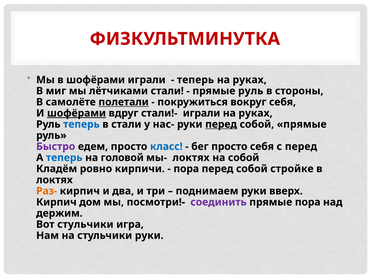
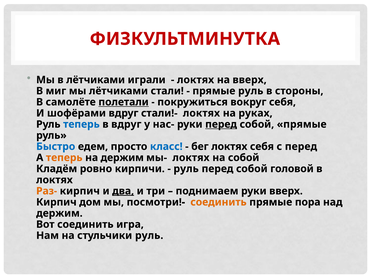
в шофёрами: шофёрами -> лётчиками (96, 80)
теперь: теперь -> локтях (196, 80)
руках: руках -> вверх (250, 80)
шофёрами underline: present -> none (76, 113)
стали!- играли: играли -> локтях (201, 113)
в стали: стали -> вдруг (126, 124)
Быстро colour: purple -> blue (56, 147)
бег просто: просто -> локтях (229, 147)
теперь colour: blue -> orange (64, 158)
на головой: головой -> держим (122, 158)
пора: пора -> руль (186, 169)
стройке: стройке -> головой (292, 169)
два underline: none -> present (123, 191)
соединить colour: purple -> orange (219, 202)
Вот стульчики: стульчики -> соединить (85, 225)
стульчики руки: руки -> руль (149, 236)
